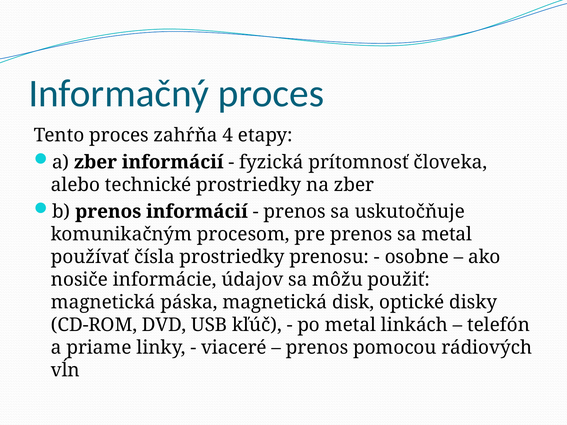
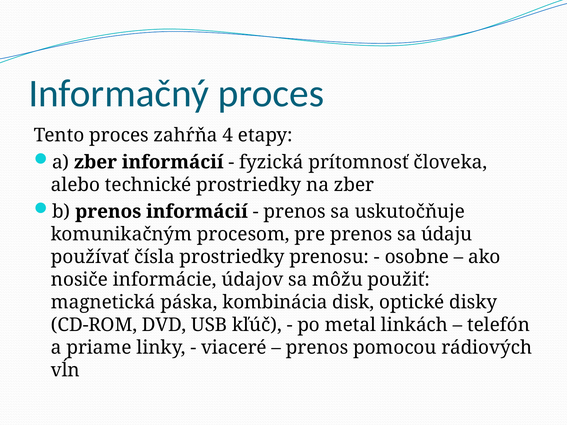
sa metal: metal -> údaju (447, 234)
páska magnetická: magnetická -> kombinácia (275, 302)
